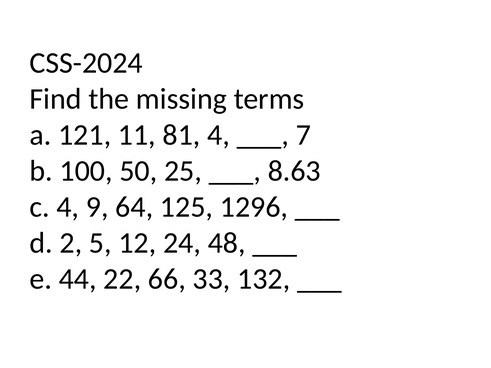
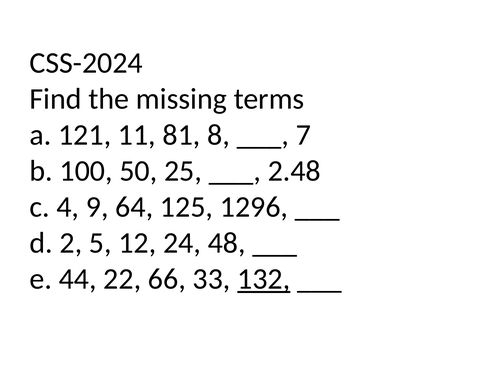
81 4: 4 -> 8 (219, 135)
8.63: 8.63 -> 2.48 (294, 171)
132 underline: none -> present (264, 279)
